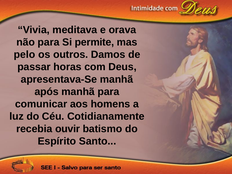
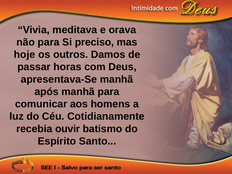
permite: permite -> preciso (94, 42)
pelo: pelo -> hoje (24, 55)
